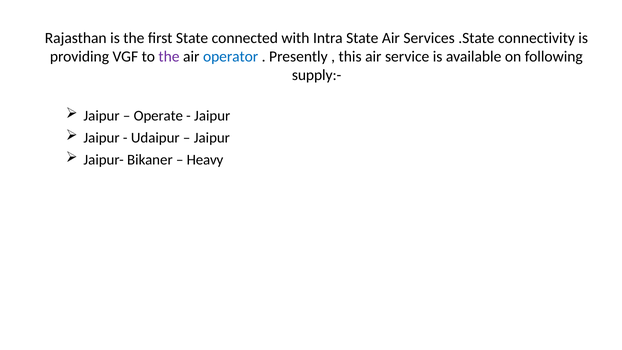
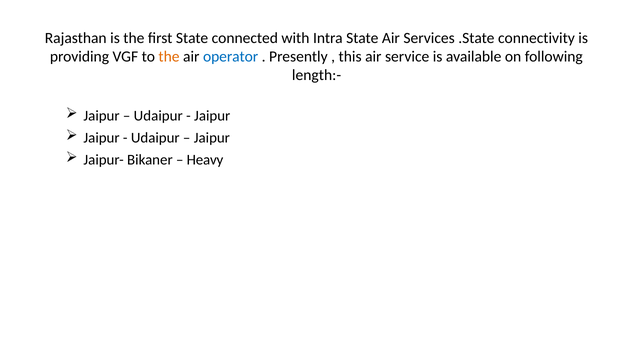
the colour: purple -> orange (169, 57)
supply:-: supply:- -> length:- (317, 75)
Operate: Operate -> Udaipur (158, 116)
